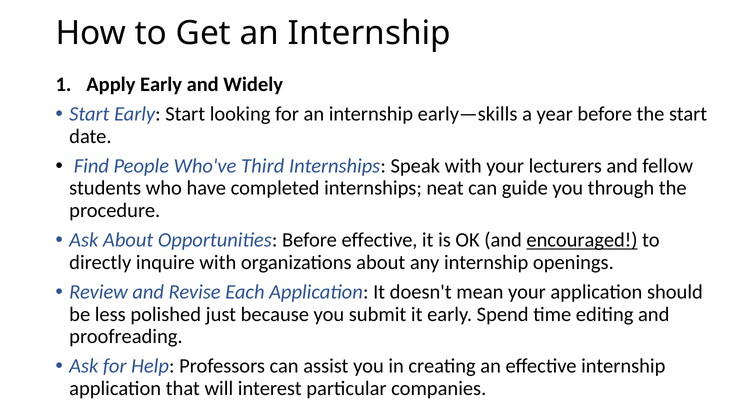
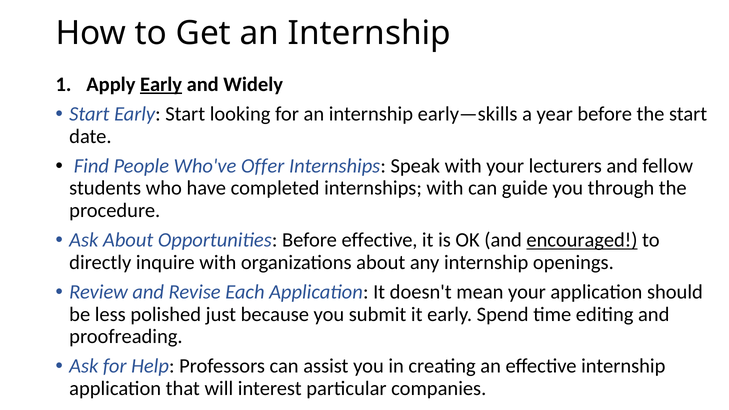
Early underline: none -> present (161, 84)
Third: Third -> Offer (263, 166)
internships neat: neat -> with (445, 188)
